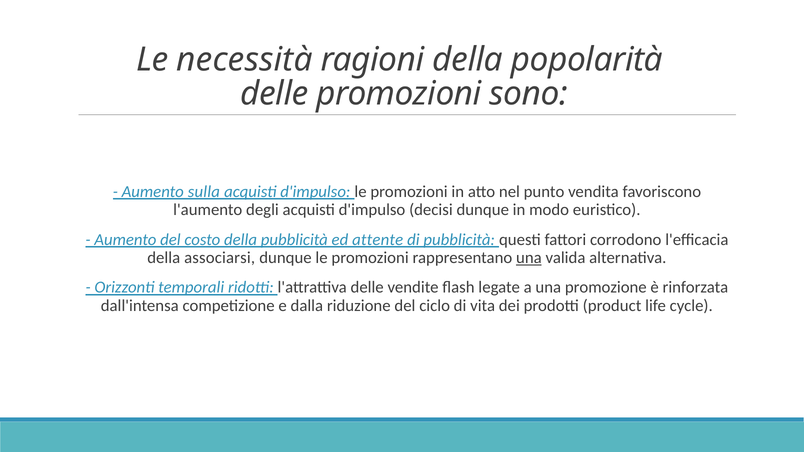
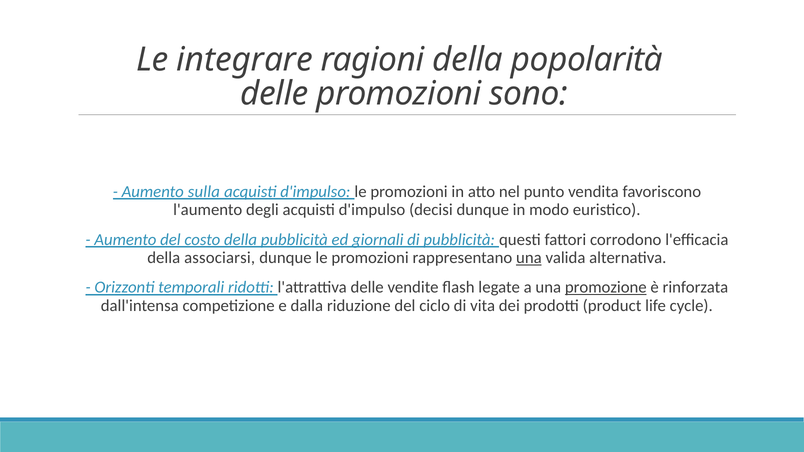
necessità: necessità -> integrare (245, 60)
attente: attente -> giornali (378, 240)
promozione underline: none -> present (606, 288)
